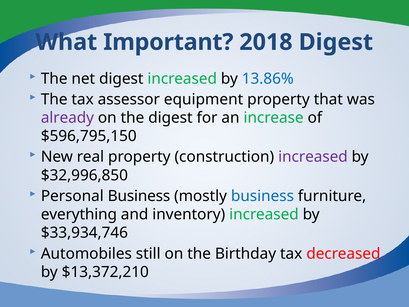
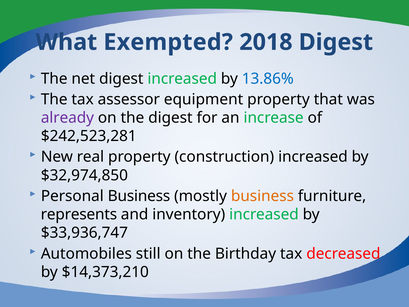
Important: Important -> Exempted (168, 42)
$596,795,150: $596,795,150 -> $242,523,281 (89, 136)
increased colour: purple -> black (313, 157)
$32,996,850: $32,996,850 -> $32,974,850 (84, 175)
business colour: blue -> orange (262, 196)
everything: everything -> represents (79, 214)
$33,934,746: $33,934,746 -> $33,936,747 (84, 233)
$13,372,210: $13,372,210 -> $14,373,210 (105, 272)
